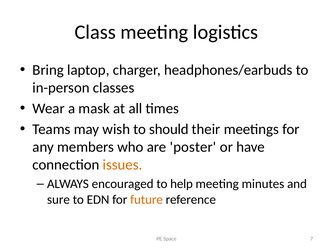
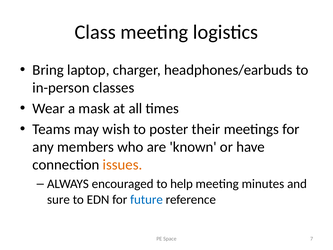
should: should -> poster (169, 129)
poster: poster -> known (193, 147)
future colour: orange -> blue (147, 199)
